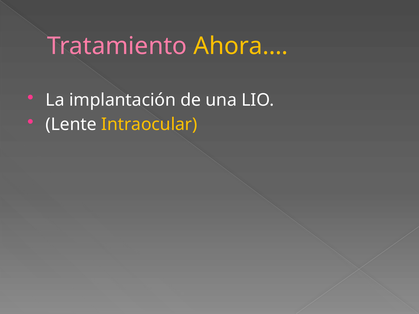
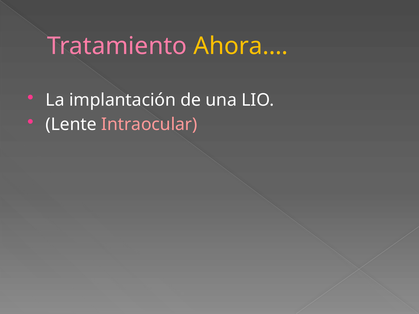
Intraocular colour: yellow -> pink (149, 124)
